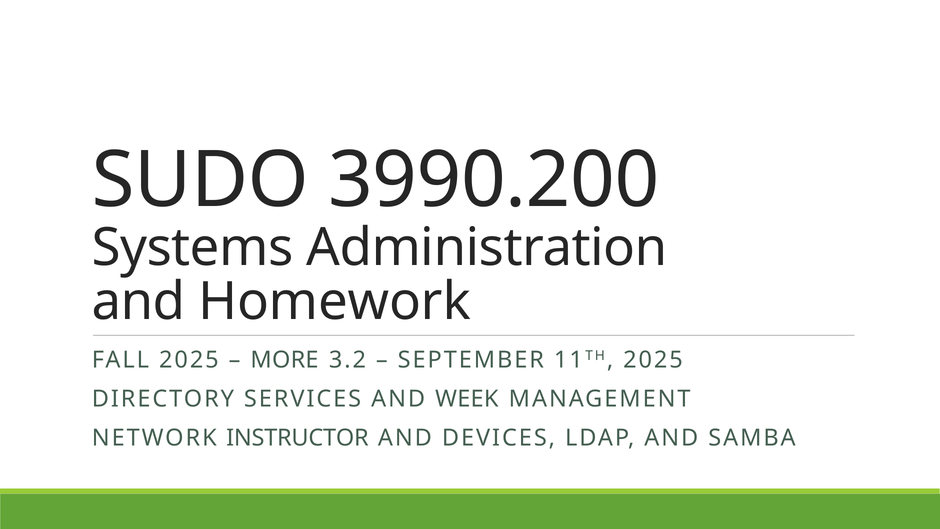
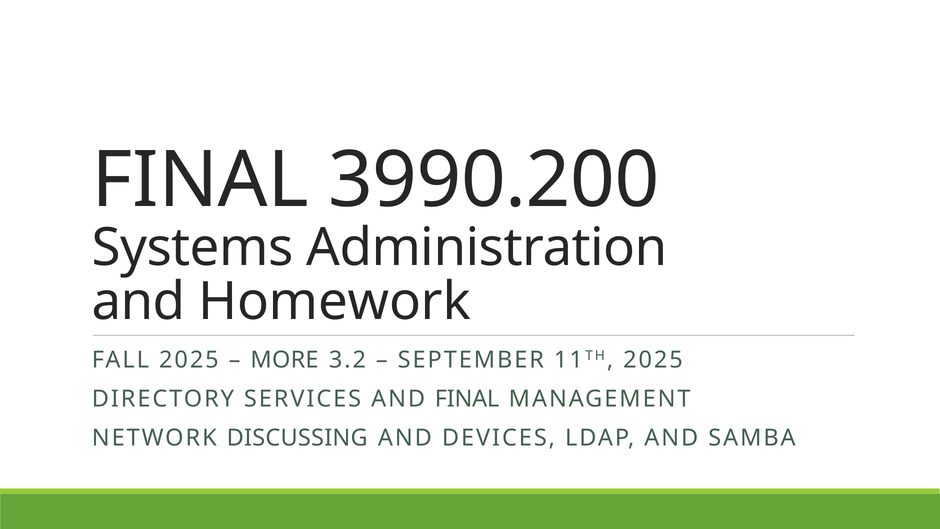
SUDO: SUDO -> FINAL (200, 180)
AND WEEK: WEEK -> FINAL (467, 399)
INSTRUCTOR: INSTRUCTOR -> DISCUSSING (297, 438)
